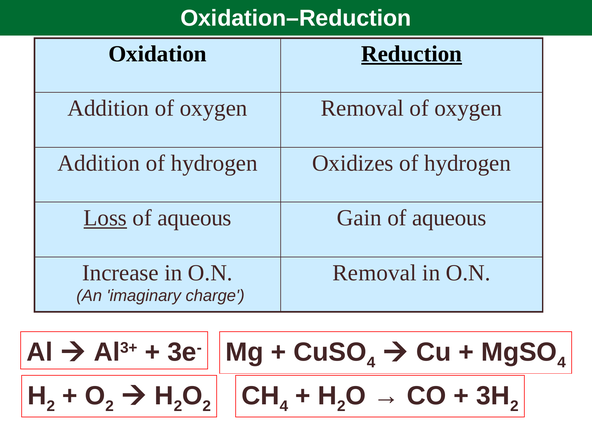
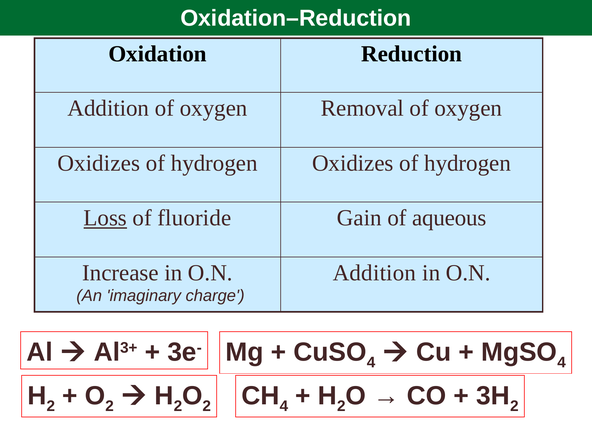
Reduction underline: present -> none (412, 54)
Addition: Addition -> Oxidizes (99, 163)
aqueous: aqueous -> fluoride (194, 218)
O.N Removal: Removal -> Addition (374, 273)
